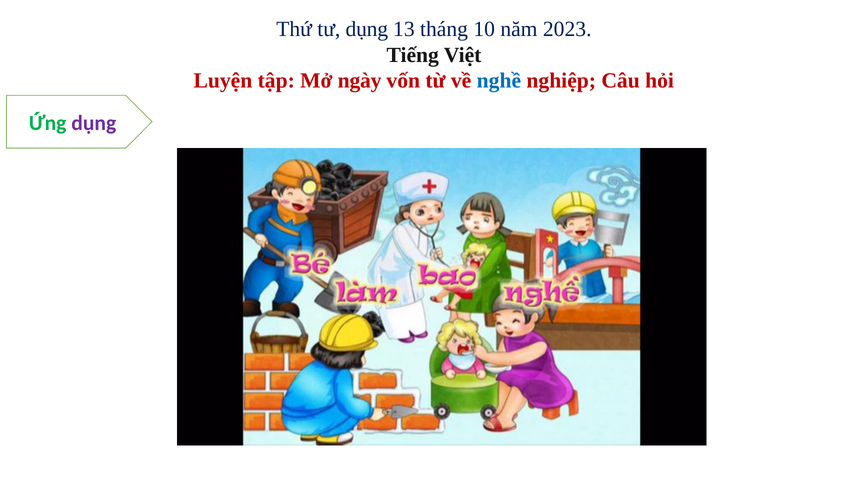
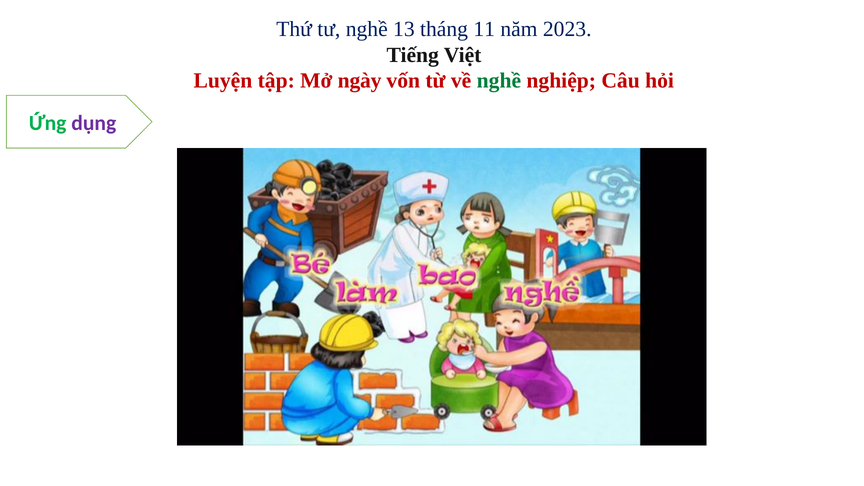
tư dụng: dụng -> nghề (367, 29)
10: 10 -> 11 (484, 29)
nghề colour: blue -> green (499, 81)
